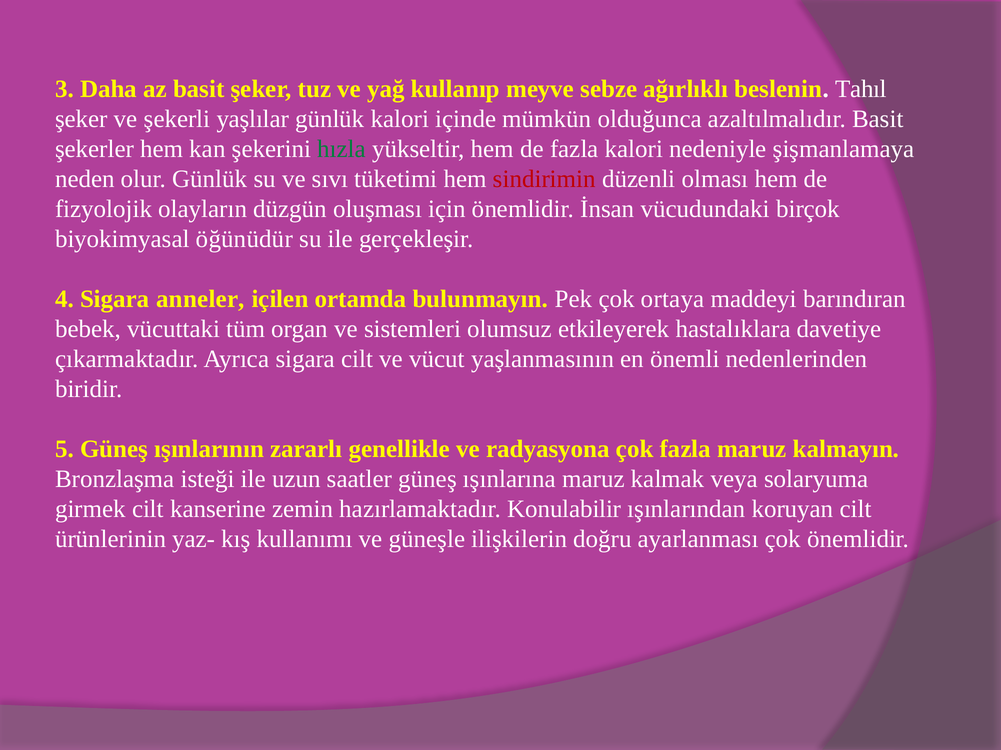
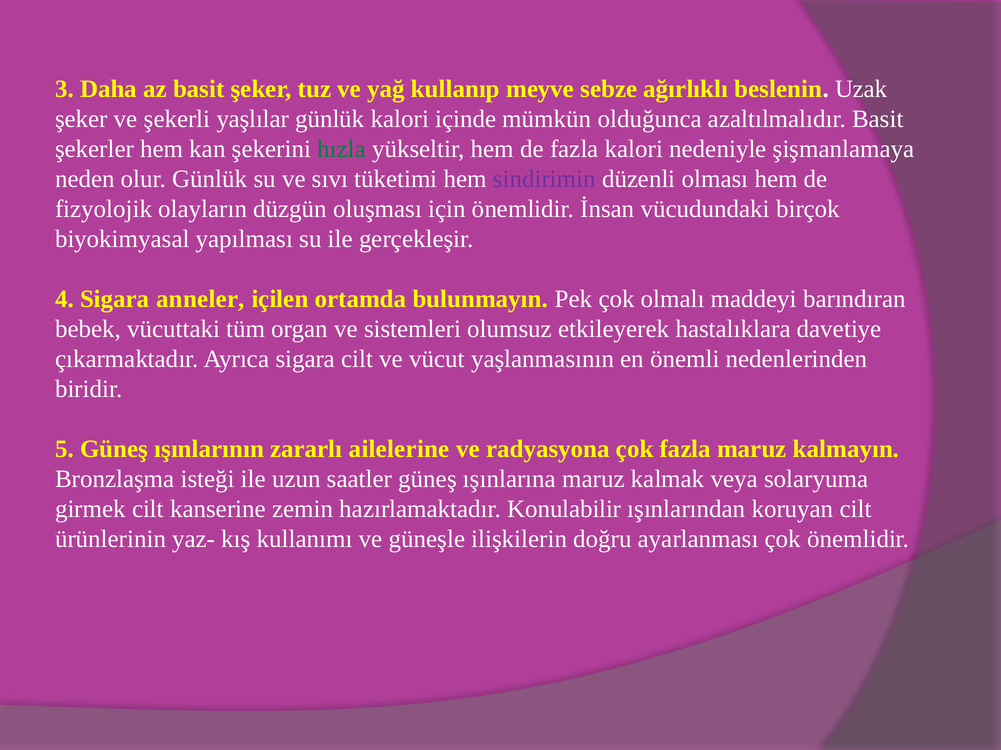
Tahıl: Tahıl -> Uzak (861, 89)
sindirimin colour: red -> purple (544, 179)
öğünüdür: öğünüdür -> yapılması (244, 239)
ortaya: ortaya -> olmalı (673, 300)
genellikle: genellikle -> ailelerine (399, 450)
